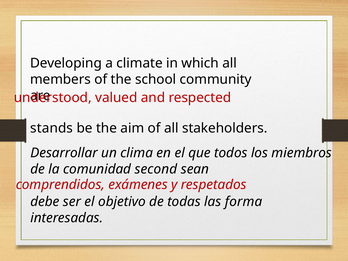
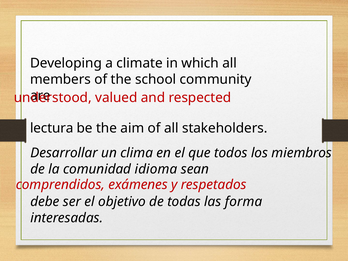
stands: stands -> lectura (52, 128)
second: second -> idioma (156, 169)
